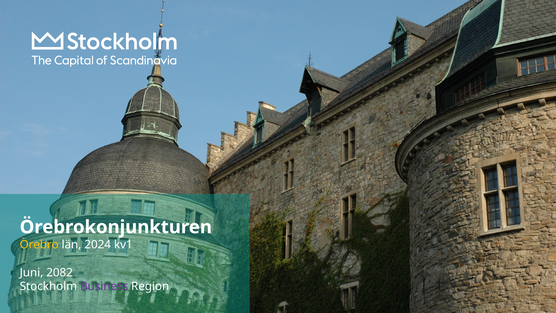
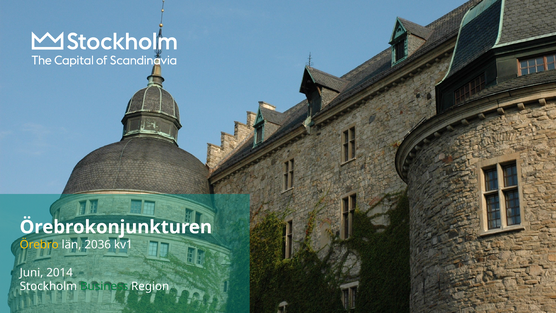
2024: 2024 -> 2036 (98, 245)
2082: 2082 -> 2014 (60, 272)
Business colour: purple -> green (104, 286)
